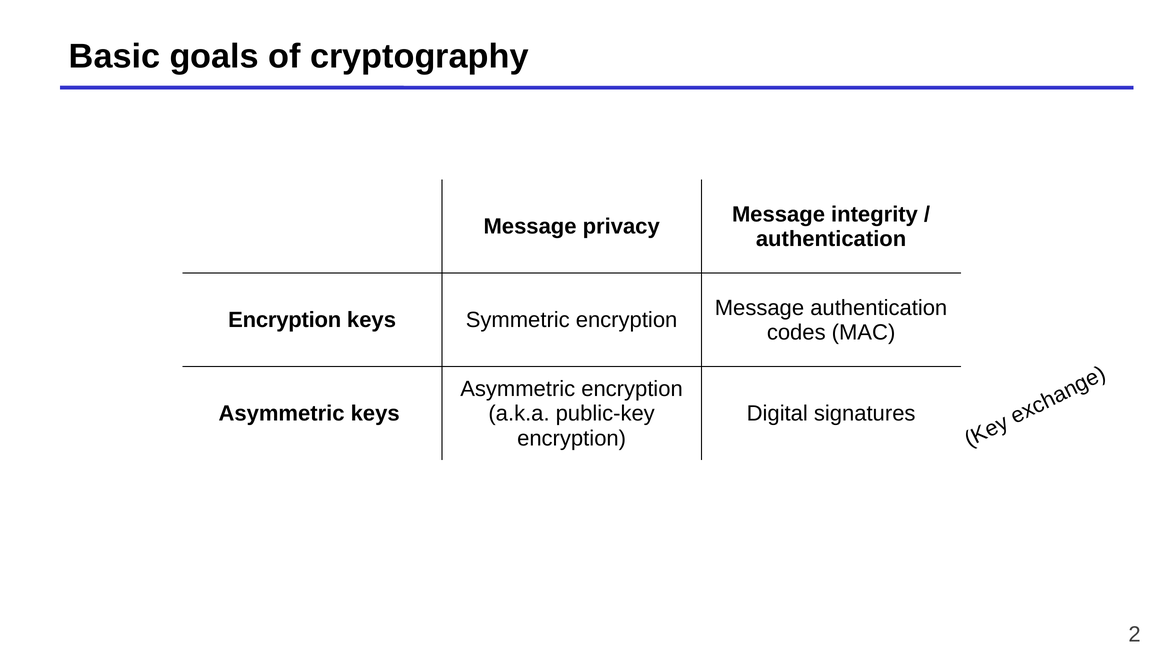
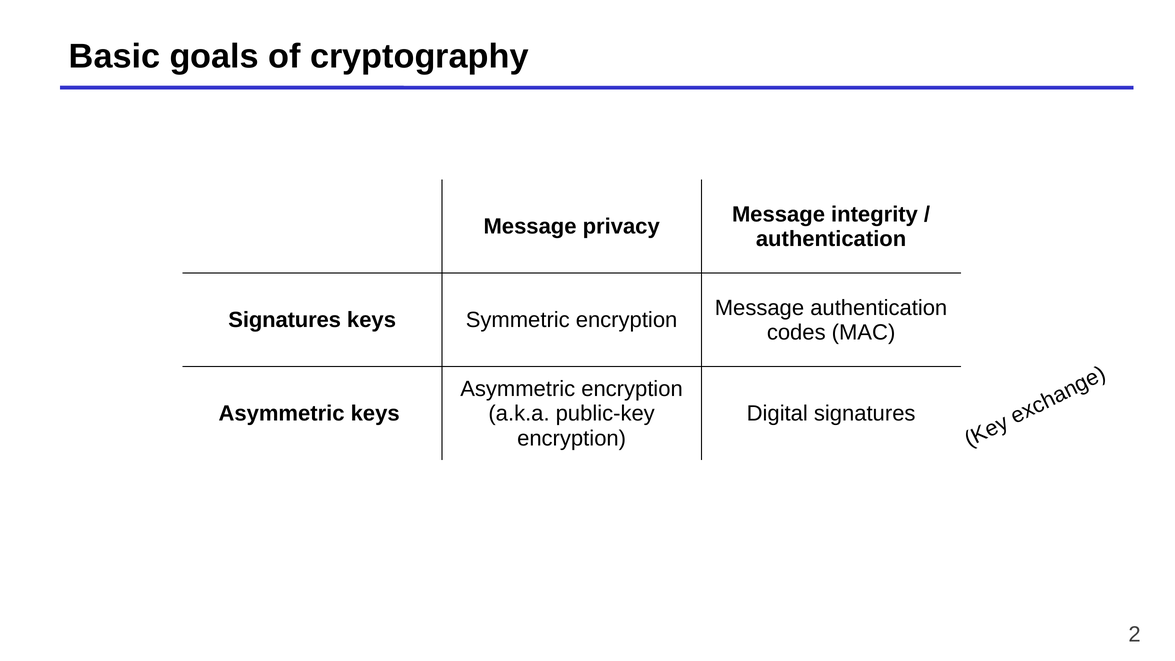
Encryption: Encryption -> Signatures (285, 320)
